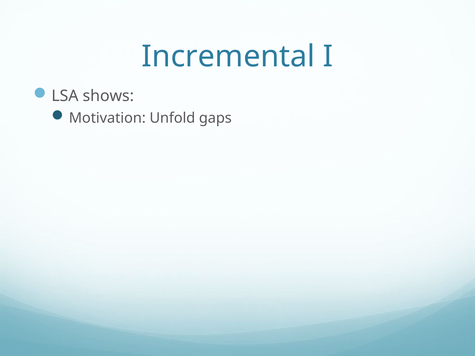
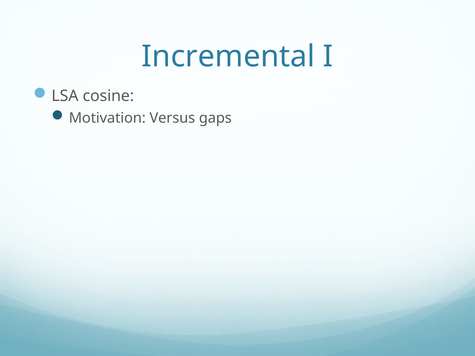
shows: shows -> cosine (108, 96)
Unfold: Unfold -> Versus (172, 118)
